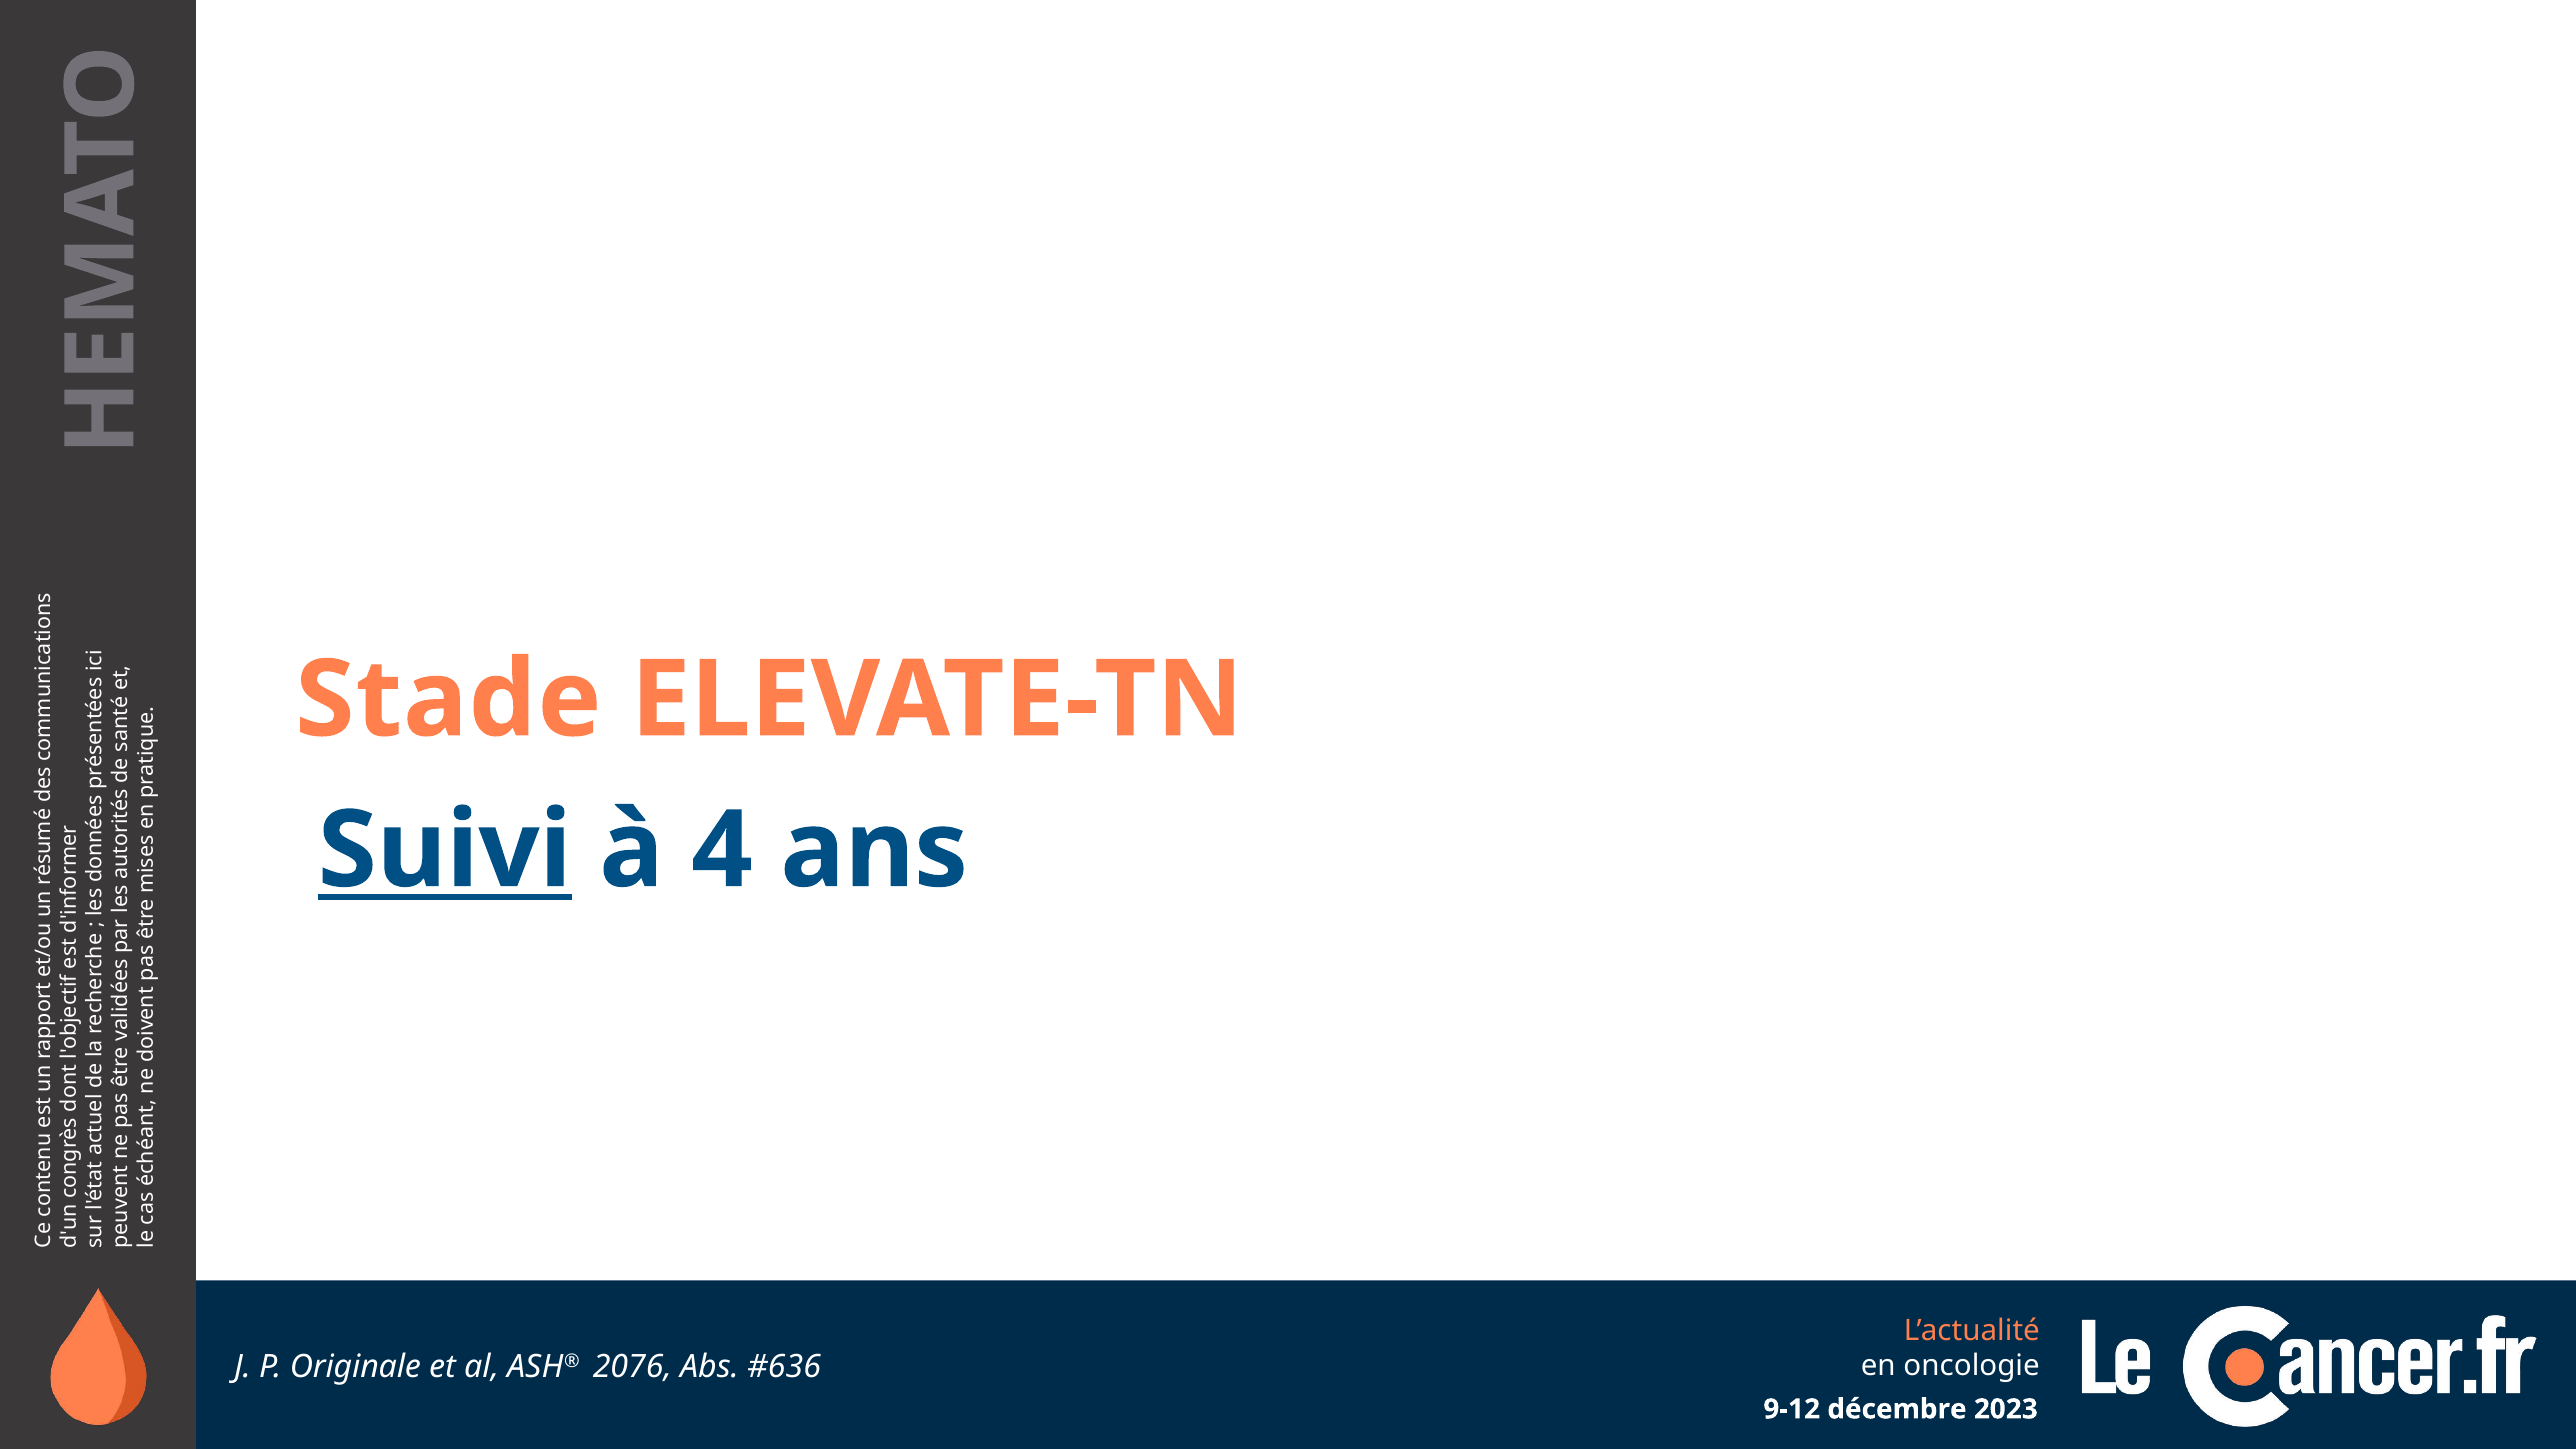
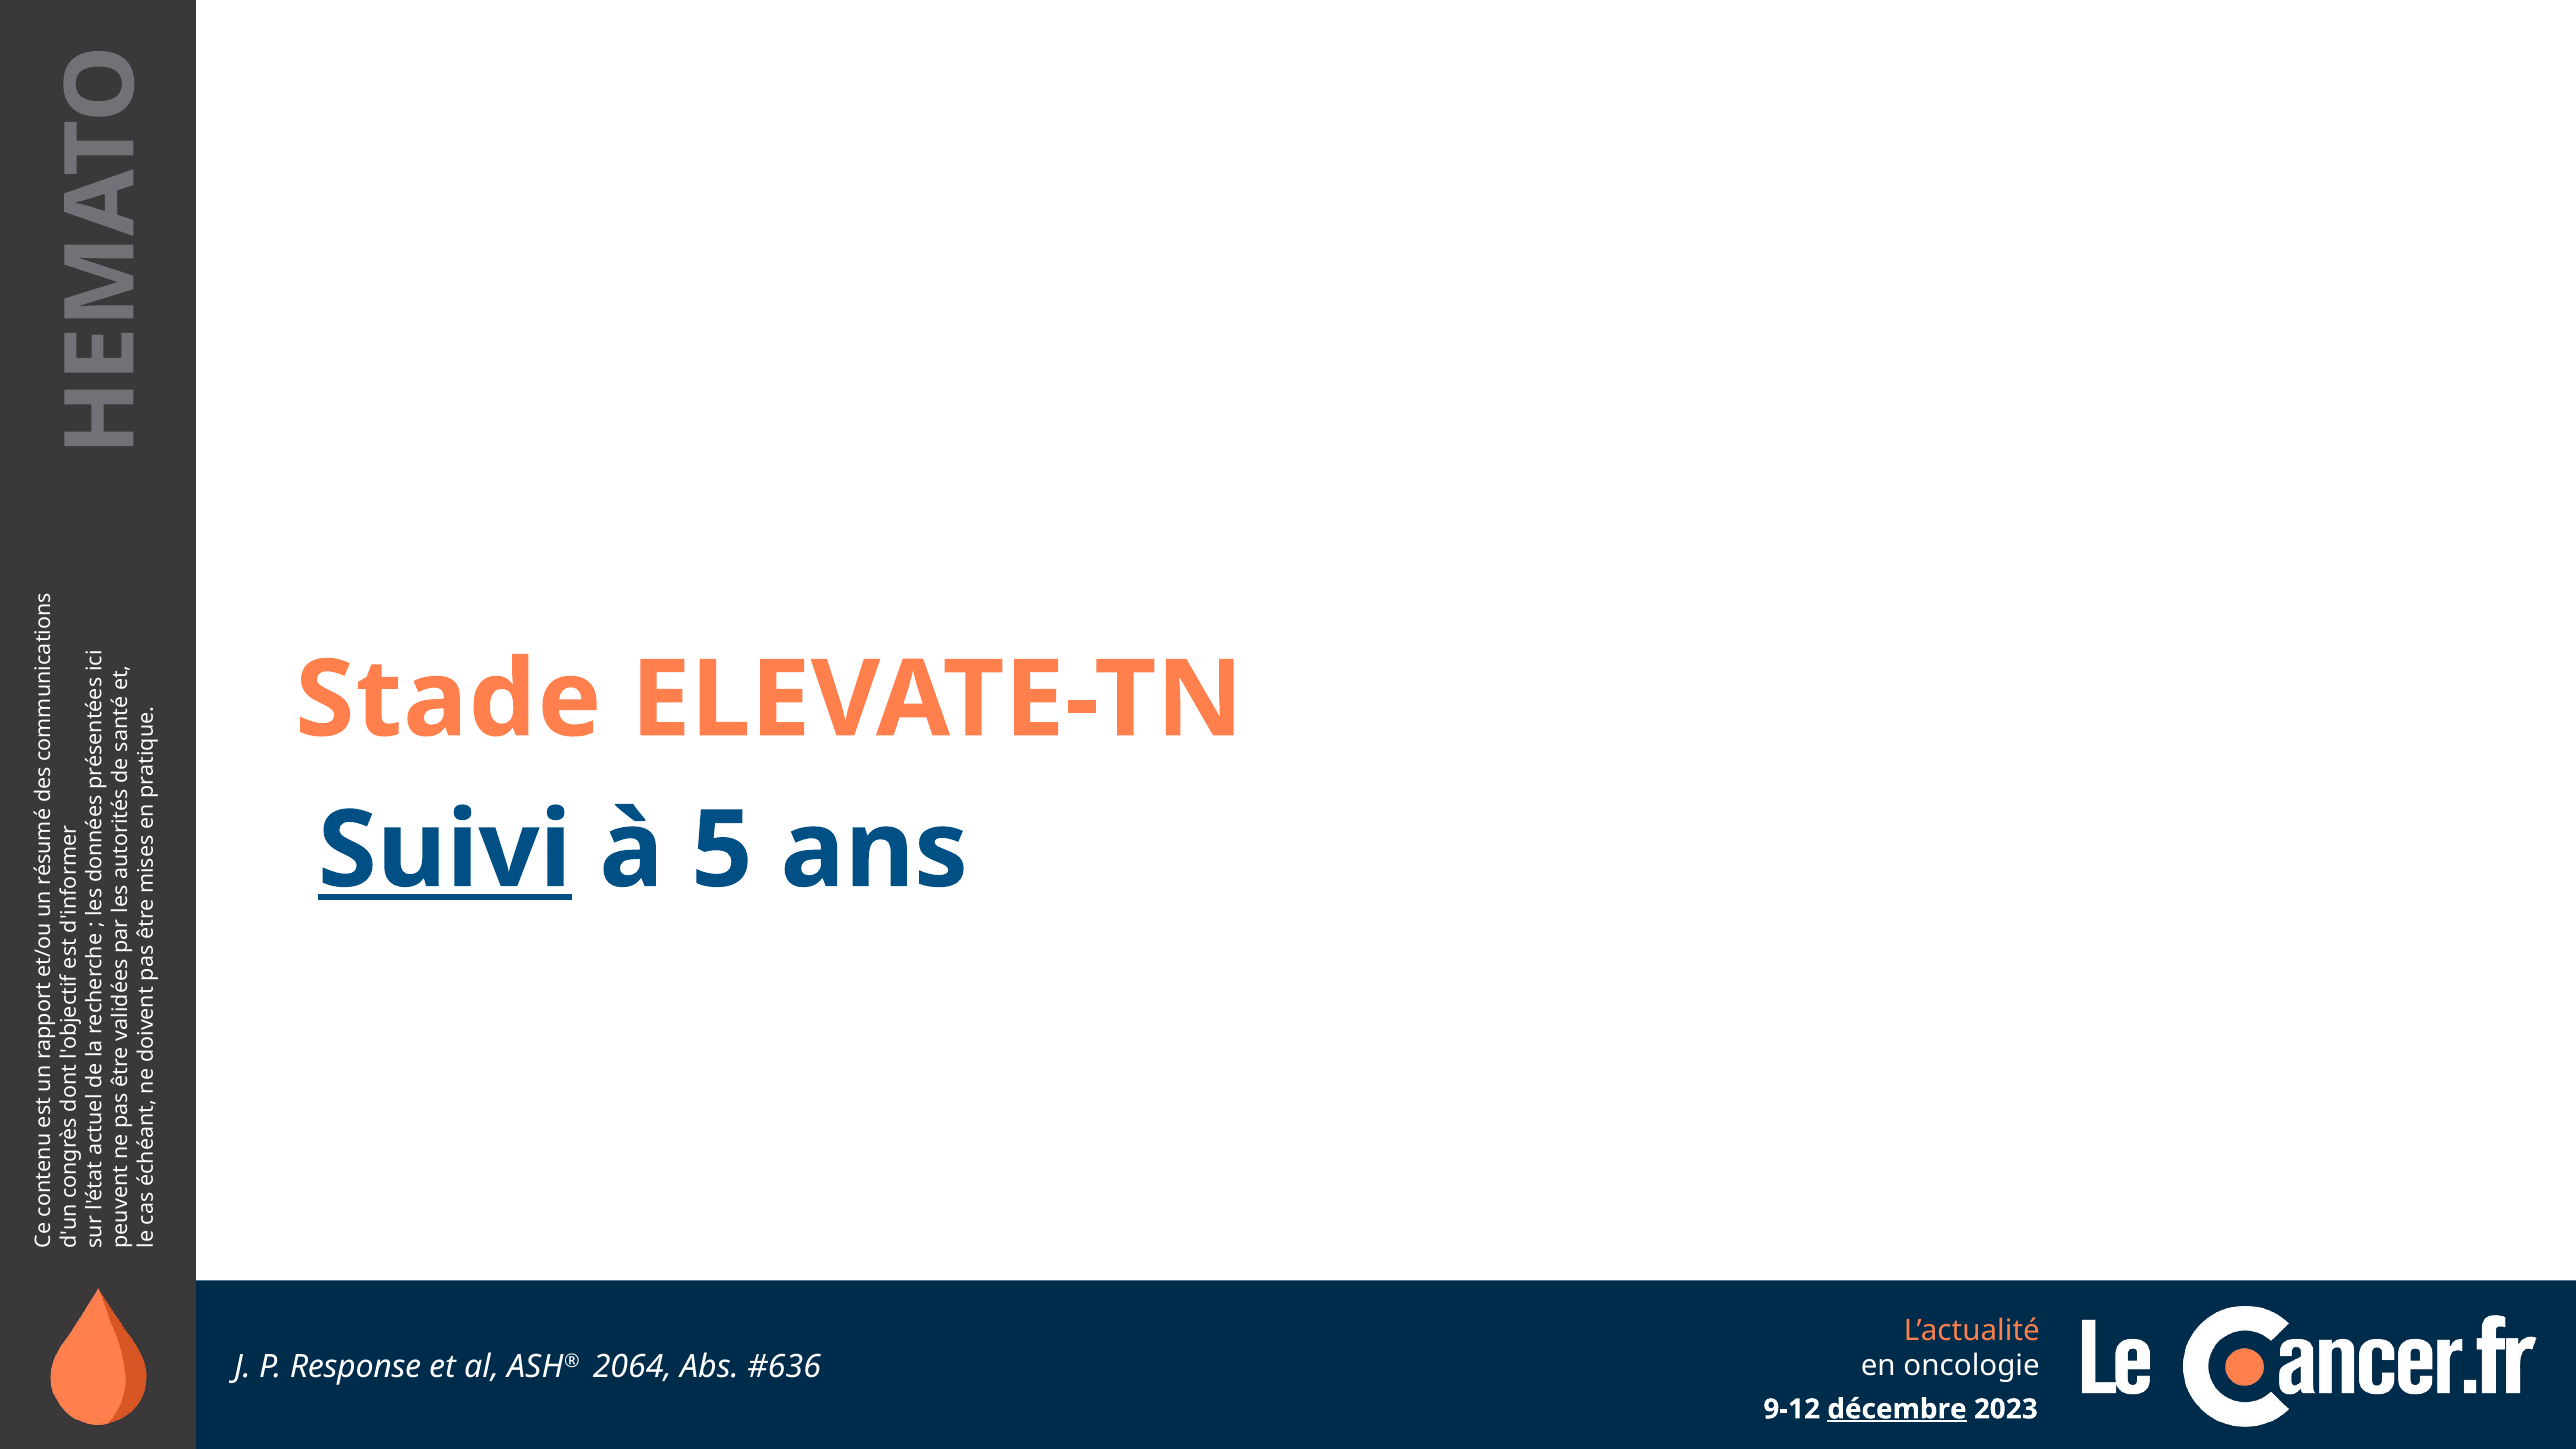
4: 4 -> 5 (722, 851)
Originale: Originale -> Response (356, 1367)
2076: 2076 -> 2064 (632, 1367)
décembre underline: none -> present (1897, 1409)
